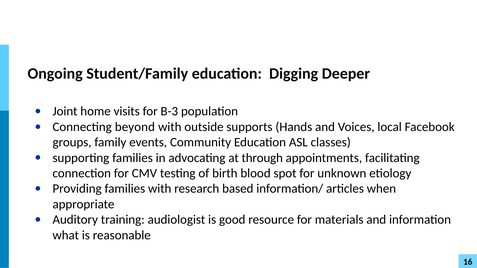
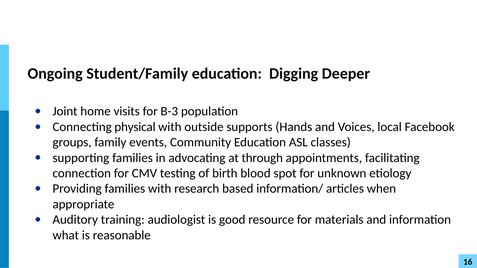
beyond: beyond -> physical (135, 127)
